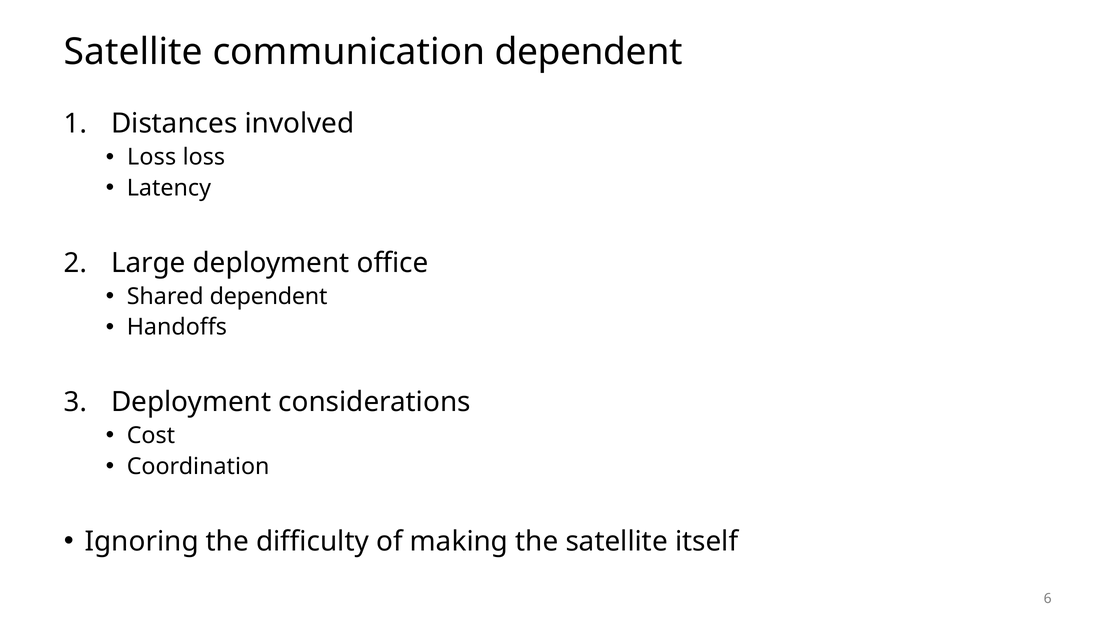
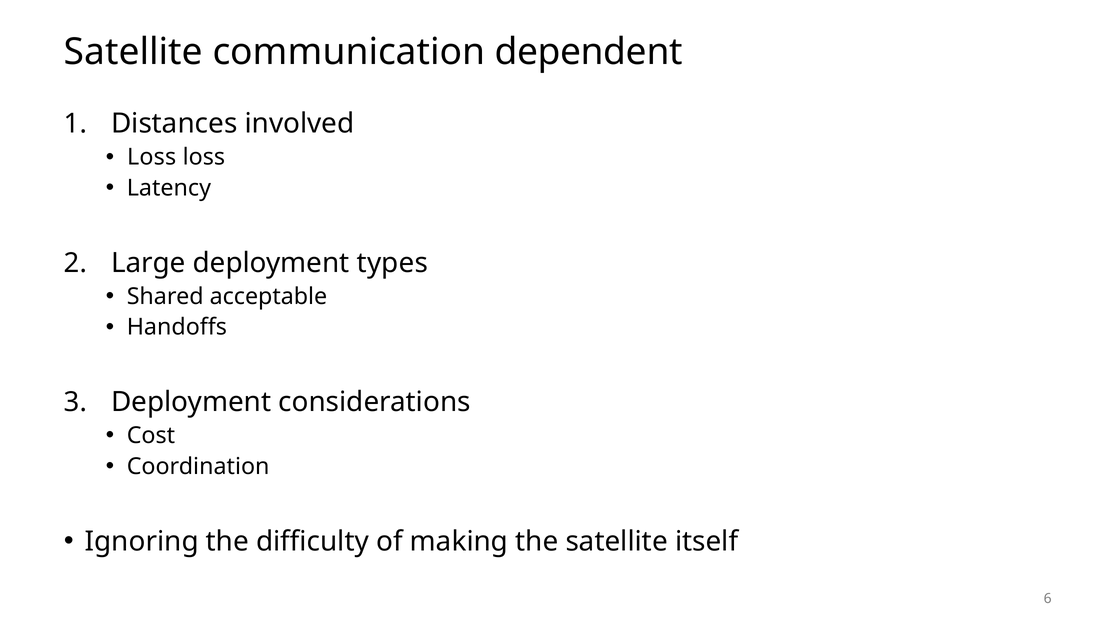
office: office -> types (392, 263)
Shared dependent: dependent -> acceptable (268, 296)
